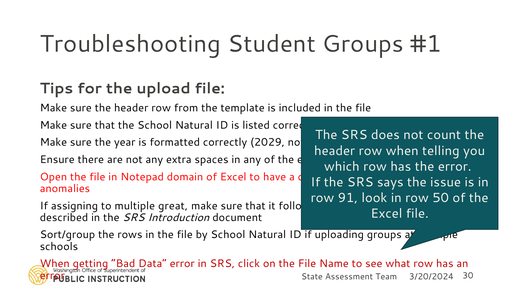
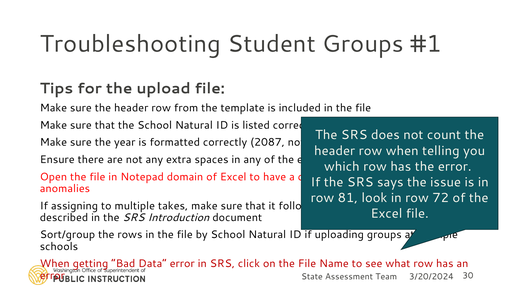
2029: 2029 -> 2087 (267, 142)
91: 91 -> 81 (348, 197)
50: 50 -> 72 (441, 197)
great: great -> takes (173, 205)
